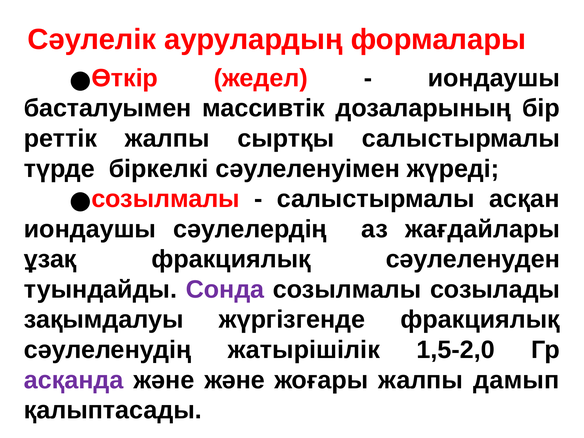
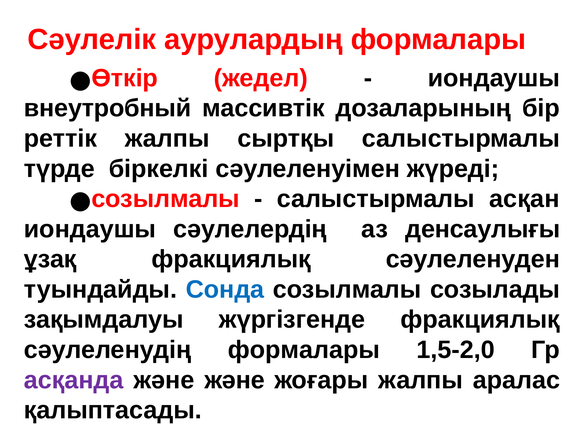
басталуымен: басталуымен -> внеутробный (108, 108)
жағдайлары: жағдайлары -> денсаулығы (483, 229)
Сонда colour: purple -> blue (225, 289)
сәулеленудің жатырішілік: жатырішілік -> формалары (304, 350)
дамып: дамып -> аралас (517, 380)
